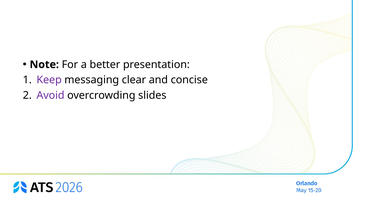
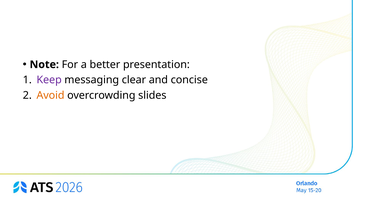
Avoid colour: purple -> orange (50, 95)
